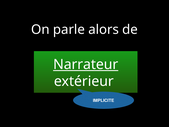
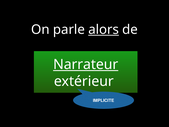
alors underline: none -> present (104, 29)
